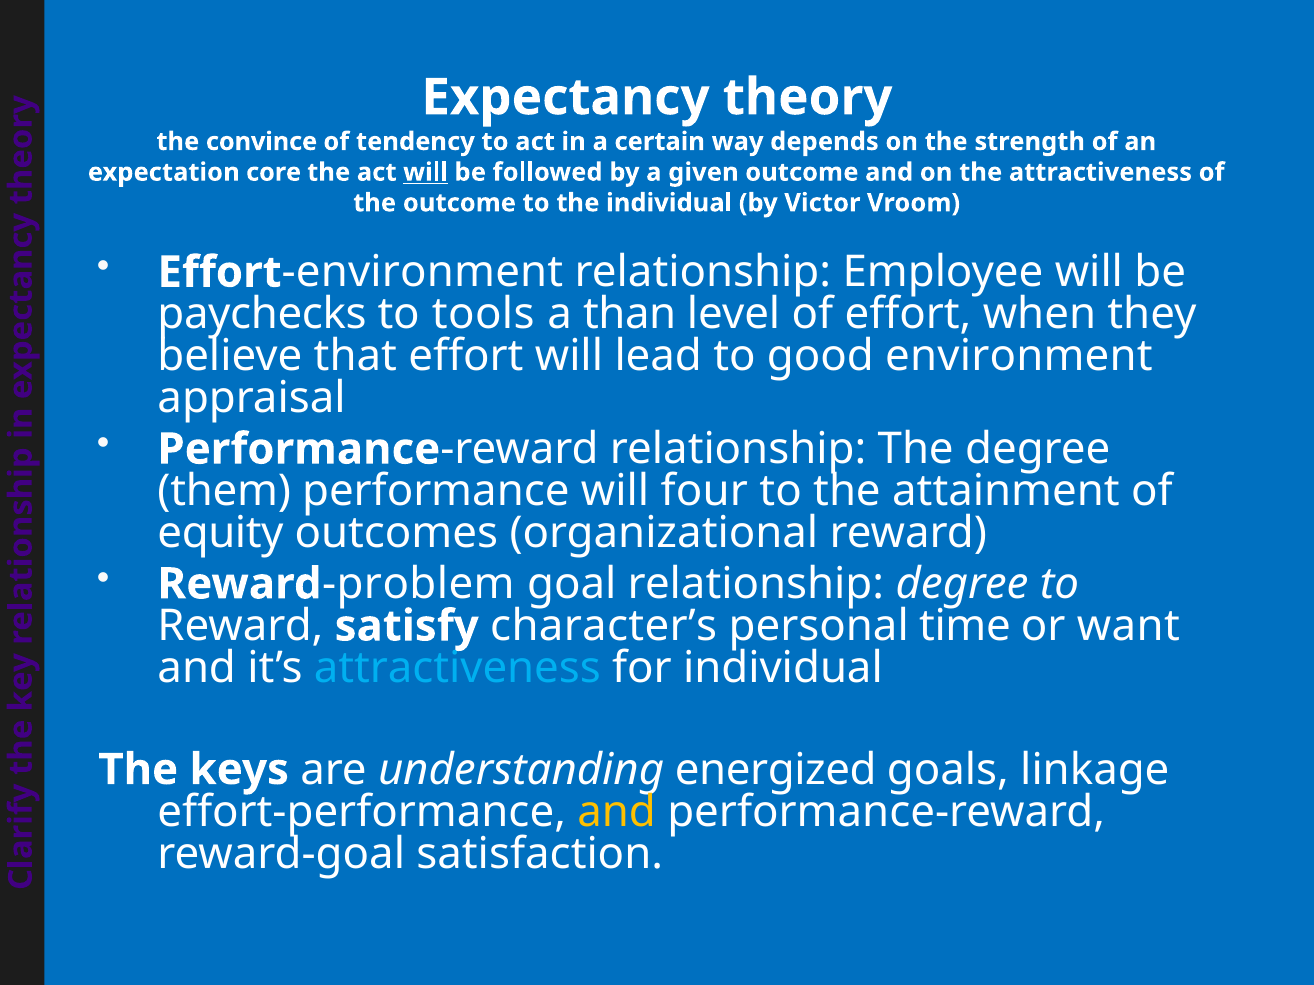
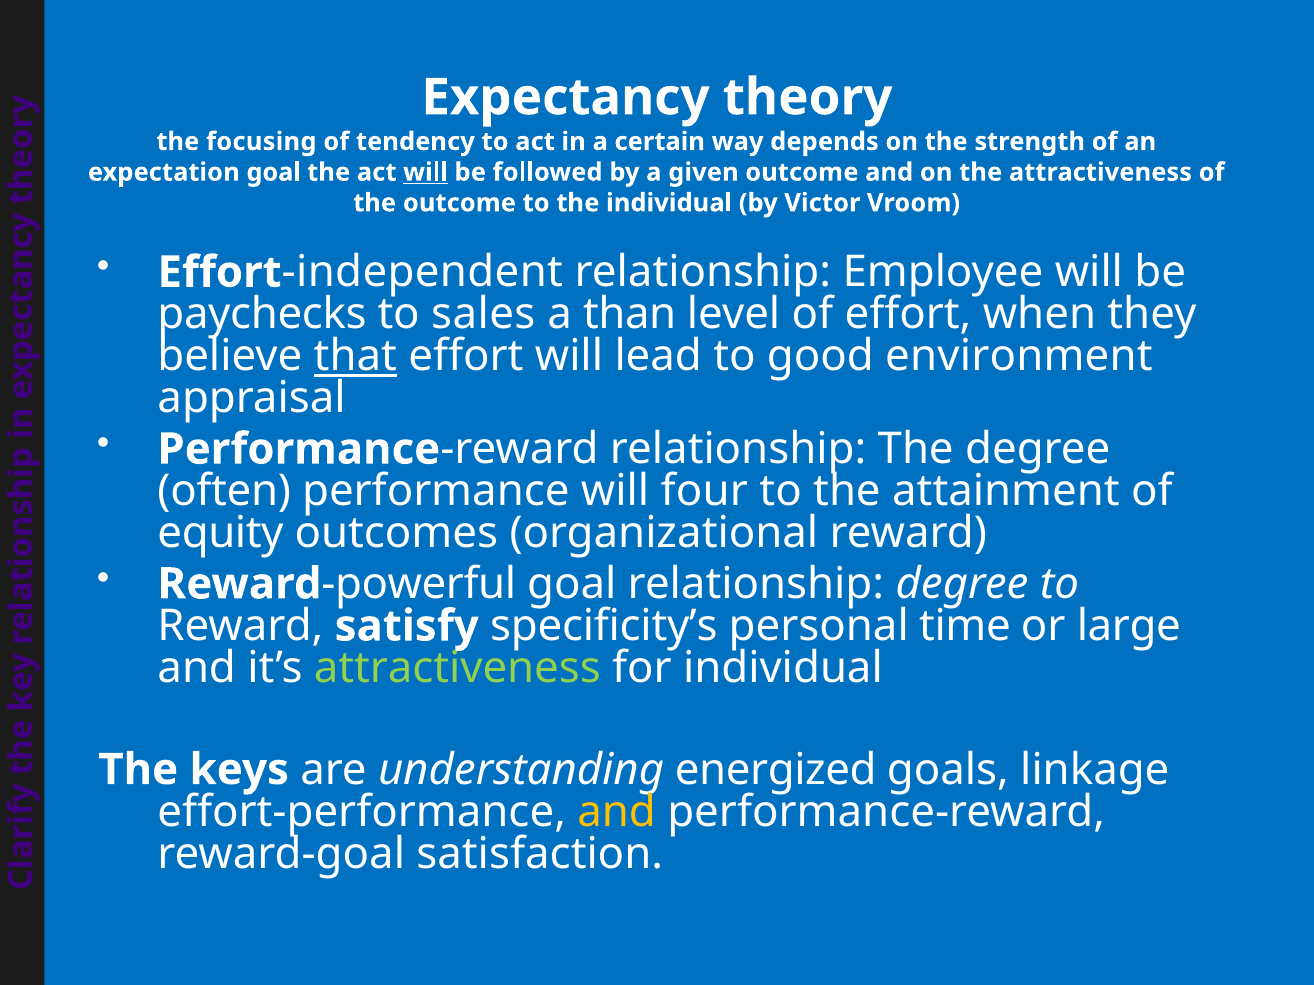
convince: convince -> focusing (261, 142)
expectation core: core -> goal (274, 172)
Effort environment: environment -> independent (422, 272)
tools: tools -> sales (483, 315)
that underline: none -> present (355, 357)
them: them -> often (224, 491)
problem: problem -> powerful (419, 584)
character’s: character’s -> specificity’s (604, 626)
want: want -> large (1129, 626)
attractiveness colour: light blue -> light green (457, 668)
